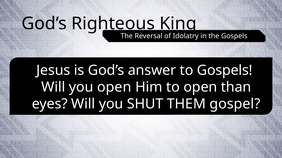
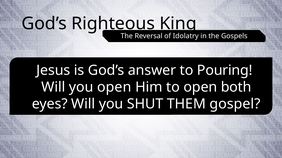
to Gospels: Gospels -> Pouring (225, 70)
than: than -> both (236, 87)
